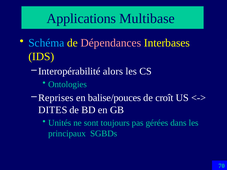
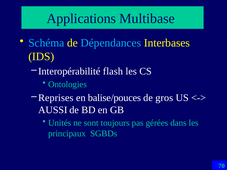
Dépendances colour: pink -> light blue (111, 43)
alors: alors -> flash (113, 71)
croît: croît -> gros (164, 98)
DITES: DITES -> AUSSI (53, 110)
